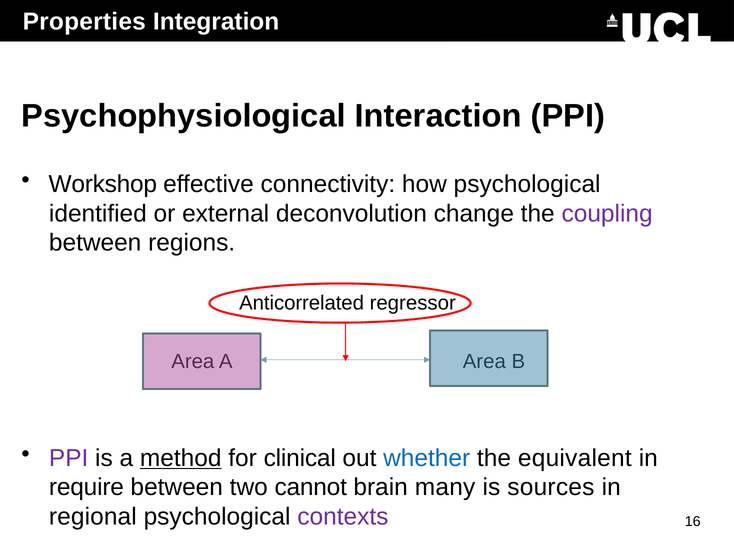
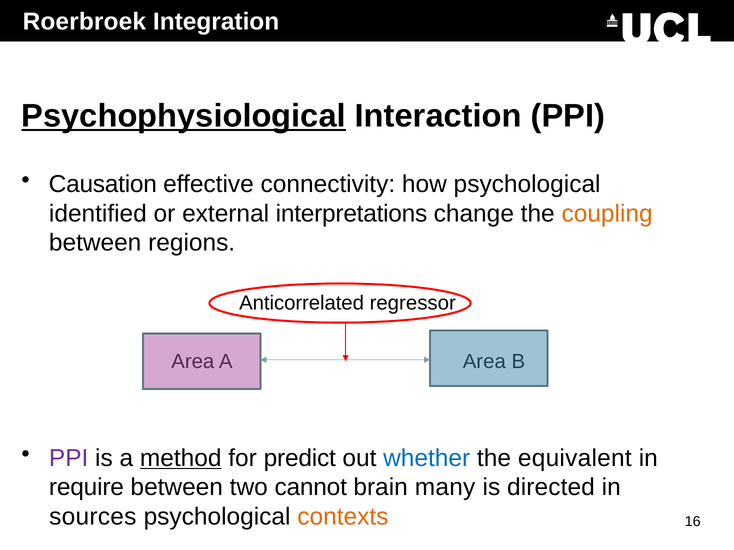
Properties: Properties -> Roerbroek (84, 21)
Psychophysiological underline: none -> present (184, 116)
Workshop: Workshop -> Causation (103, 184)
deconvolution: deconvolution -> interpretations (352, 214)
coupling colour: purple -> orange (607, 214)
clinical: clinical -> predict (300, 458)
sources: sources -> directed (551, 488)
regional: regional -> sources (93, 517)
contexts colour: purple -> orange (343, 517)
